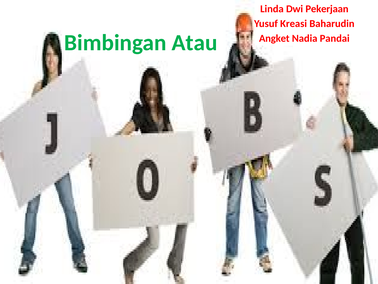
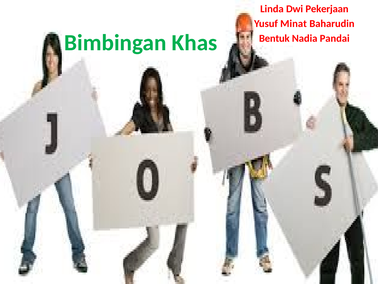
Kreasi: Kreasi -> Minat (294, 24)
Atau: Atau -> Khas (195, 43)
Angket: Angket -> Bentuk (274, 38)
